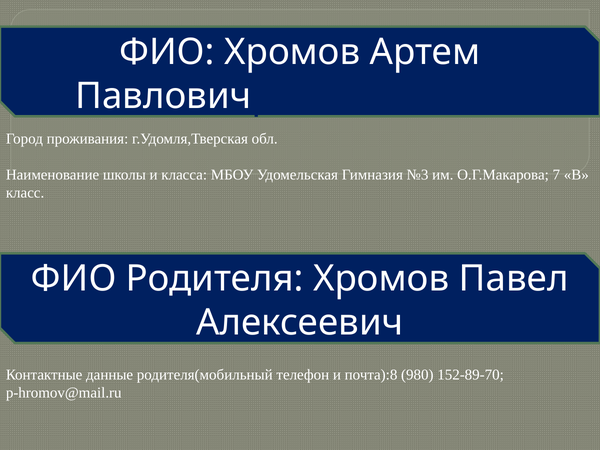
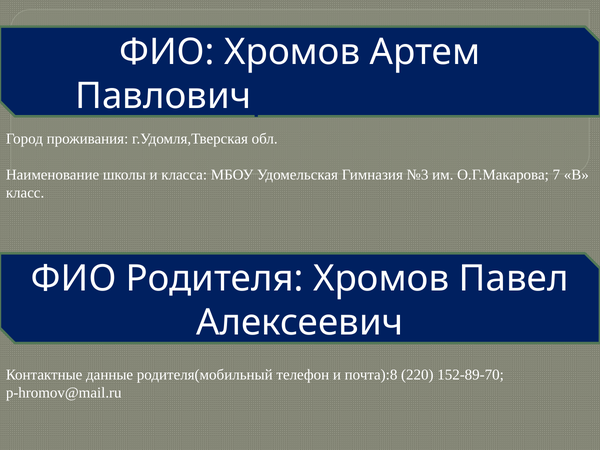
980: 980 -> 220 (417, 375)
